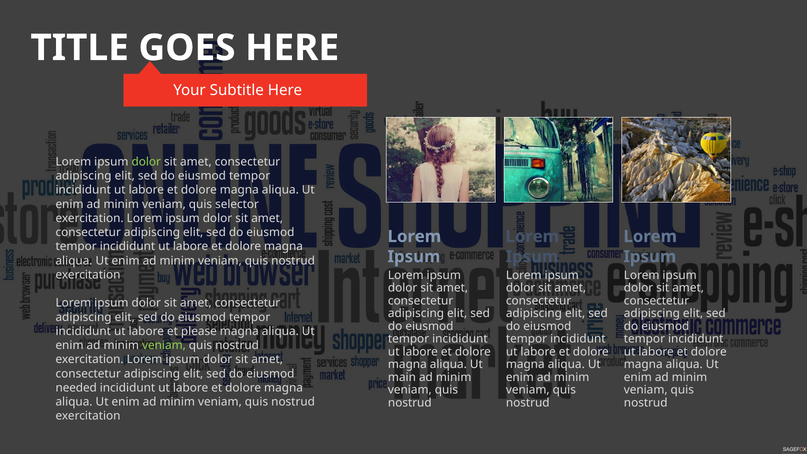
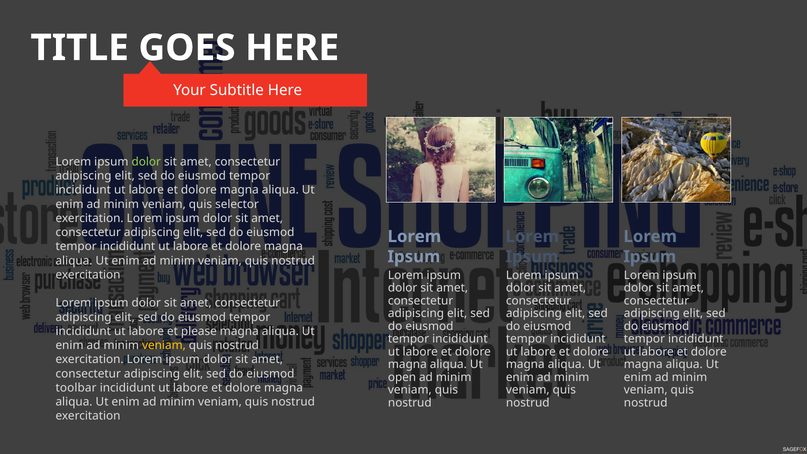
veniam colour: light green -> yellow (164, 345)
main: main -> open (402, 377)
needed: needed -> toolbar (76, 388)
